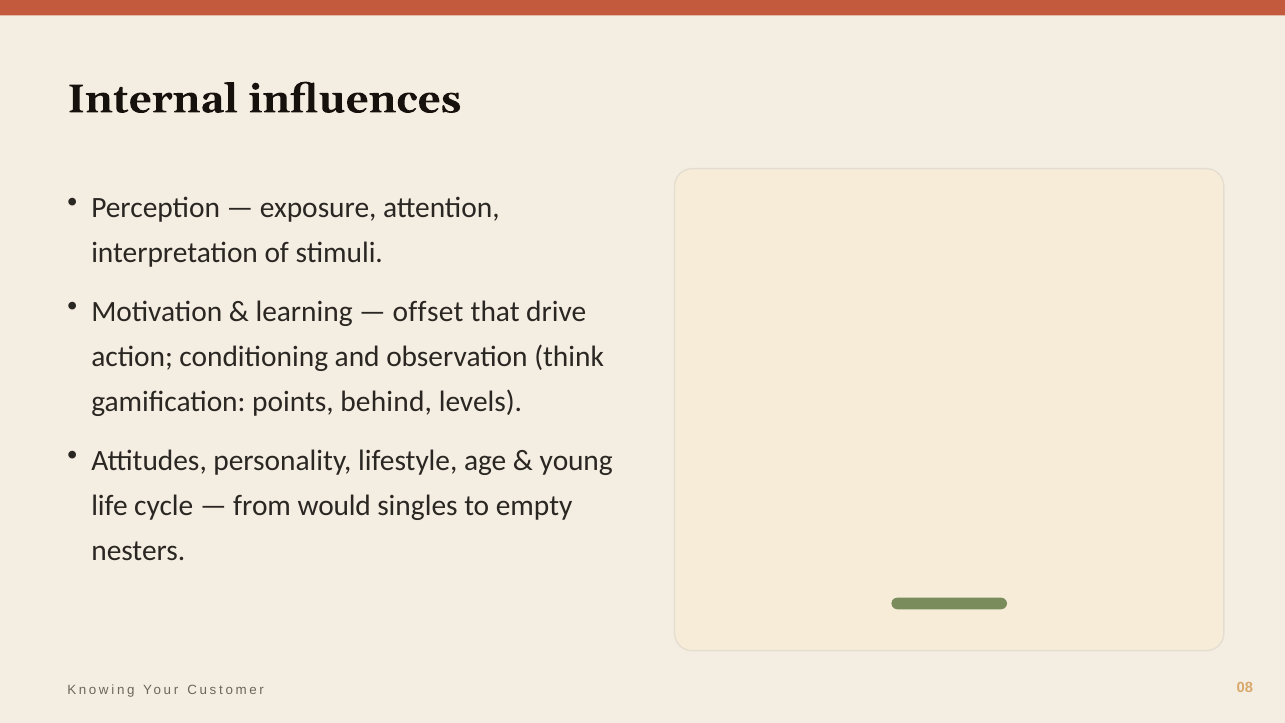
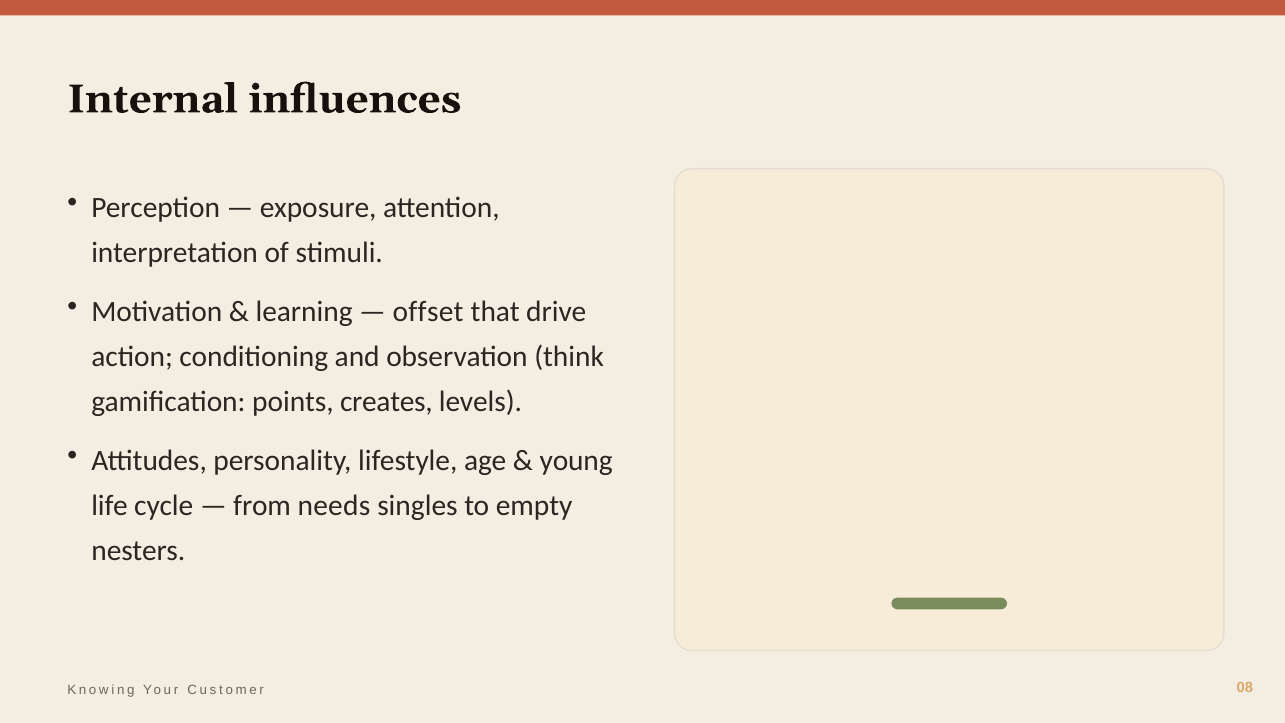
behind: behind -> creates (386, 402)
would: would -> needs (334, 506)
